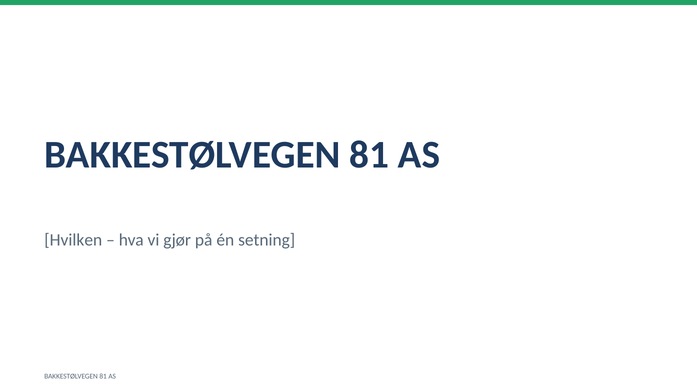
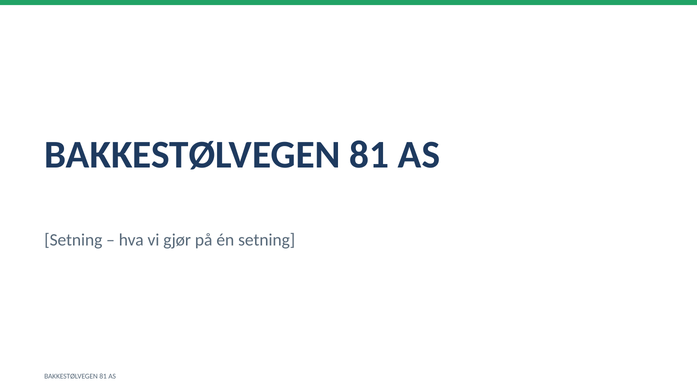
Hvilken: Hvilken -> Setning (73, 240)
